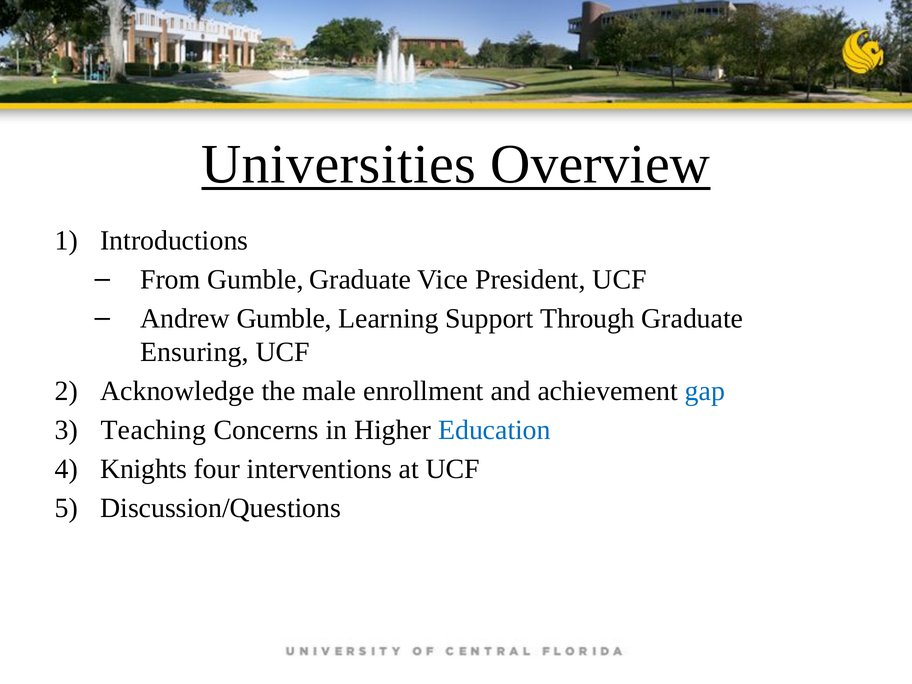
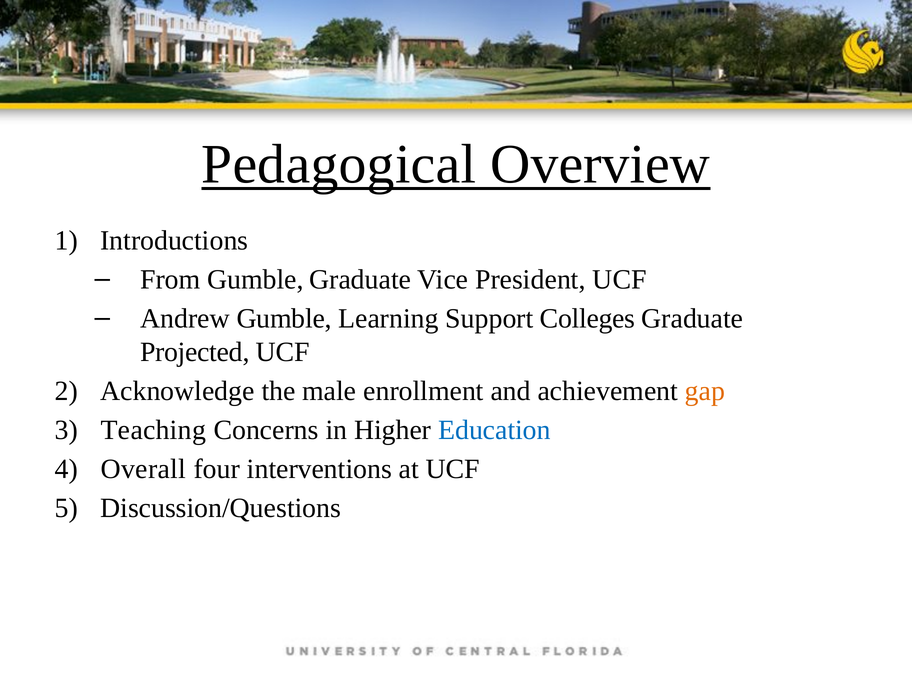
Universities: Universities -> Pedagogical (339, 164)
Through: Through -> Colleges (588, 319)
Ensuring: Ensuring -> Projected (195, 352)
gap colour: blue -> orange (705, 391)
Knights: Knights -> Overall (143, 469)
